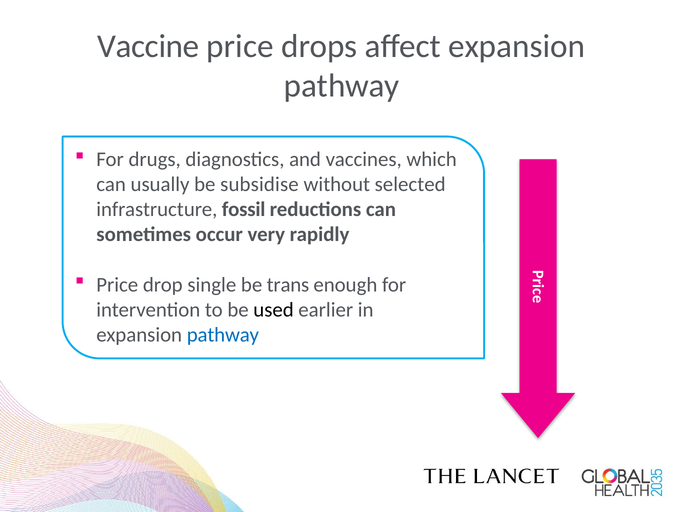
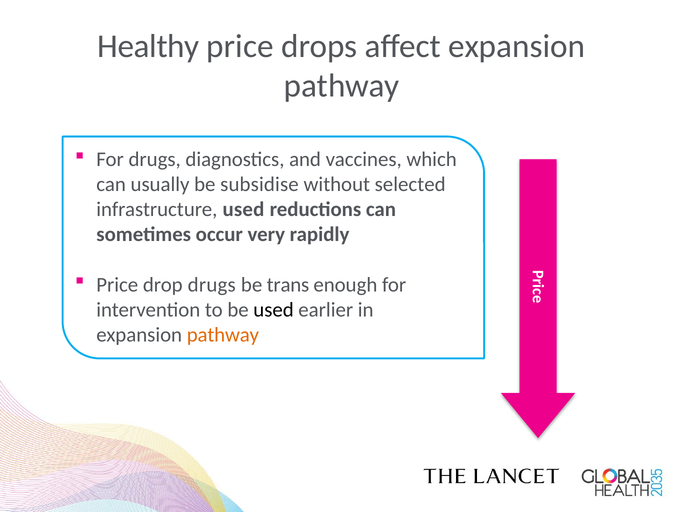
Vaccine: Vaccine -> Healthy (148, 46)
infrastructure fossil: fossil -> used (243, 210)
drop single: single -> drugs (212, 285)
pathway colour: blue -> orange (223, 335)
